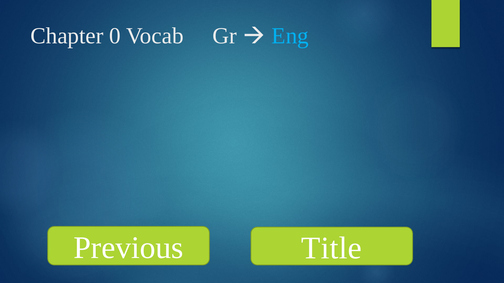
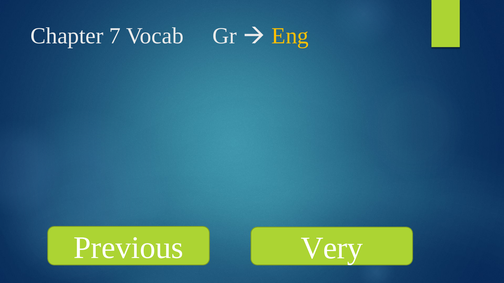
0: 0 -> 7 (115, 36)
Eng colour: light blue -> yellow (290, 36)
Title: Title -> Very (332, 249)
